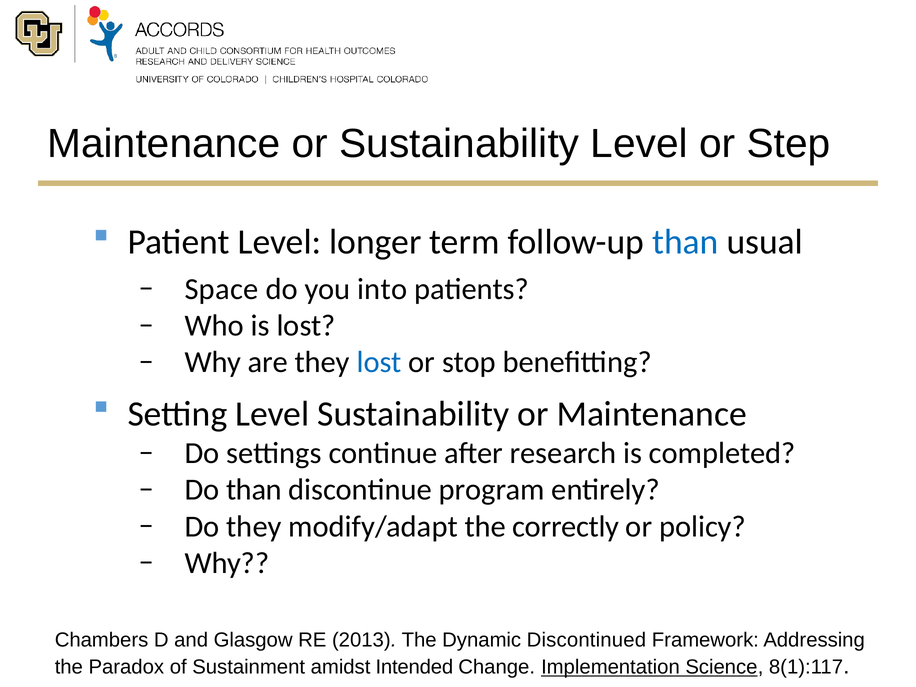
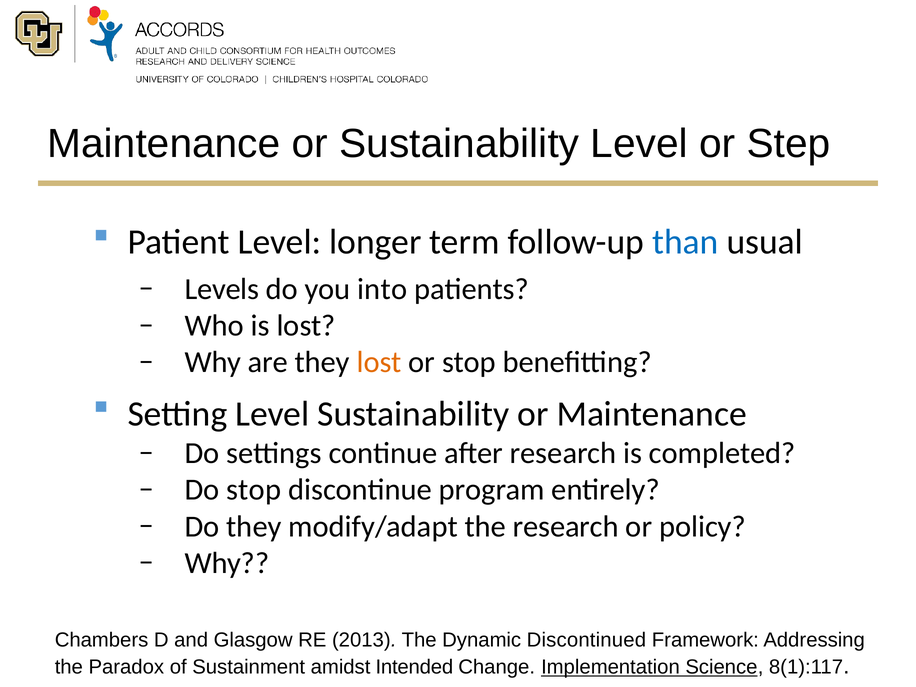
Space: Space -> Levels (222, 289)
lost colour: blue -> orange (379, 362)
Do than: than -> stop (254, 490)
the correctly: correctly -> research (566, 527)
